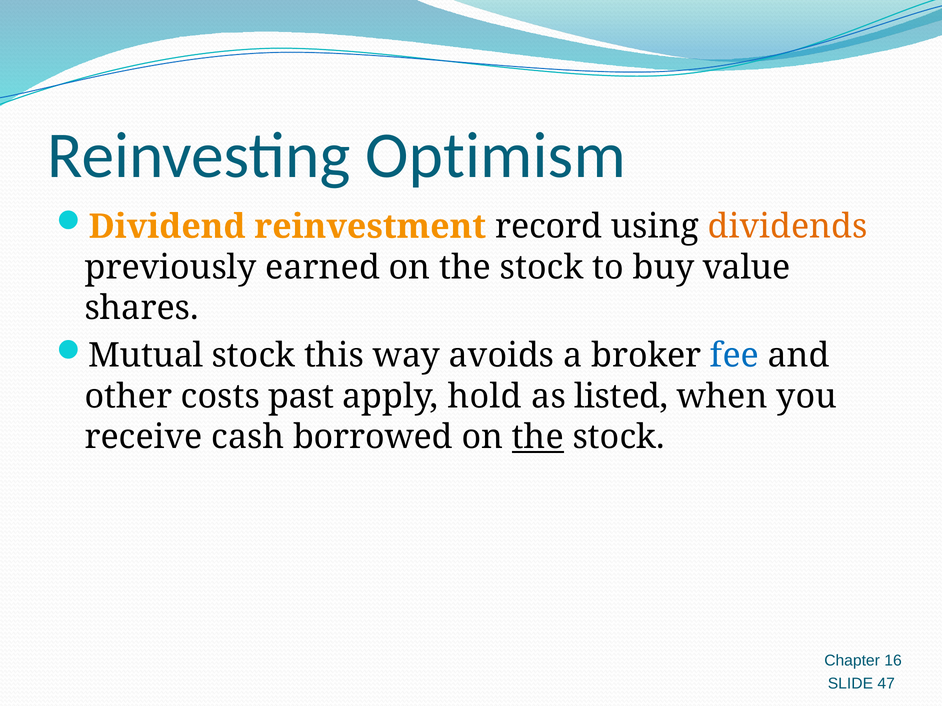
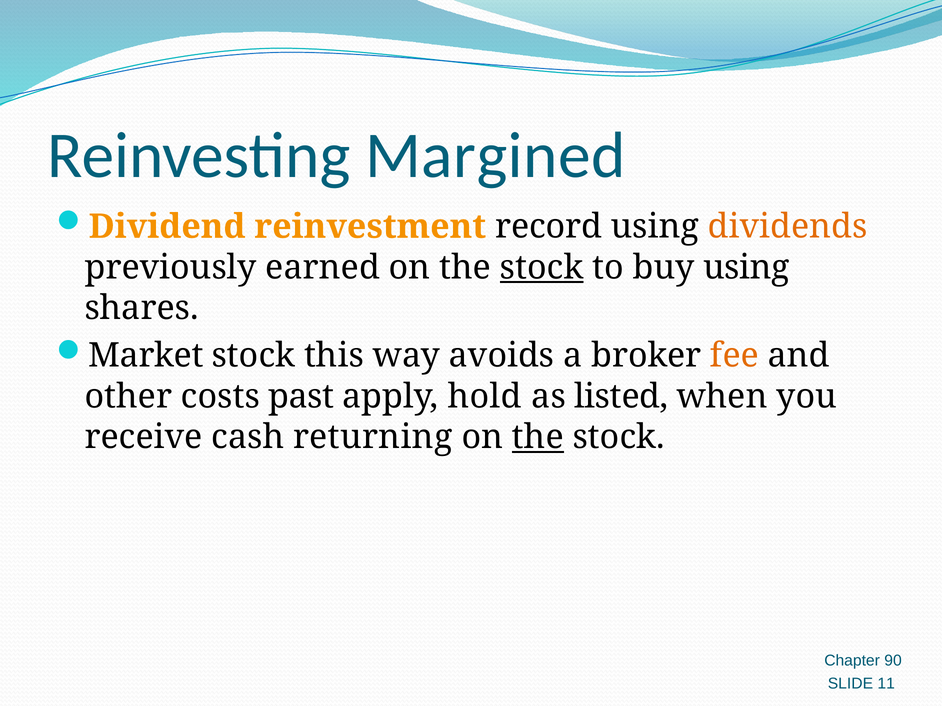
Optimism: Optimism -> Margined (495, 156)
stock underline: none -> present (542, 268)
buy value: value -> using (746, 268)
Mutual: Mutual -> Market (146, 356)
fee colour: blue -> orange (734, 356)
borrowed: borrowed -> returning (373, 438)
16: 16 -> 90 (893, 661)
47: 47 -> 11 (886, 684)
